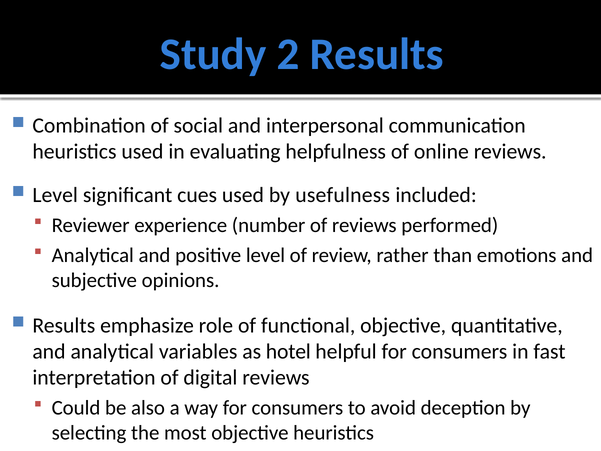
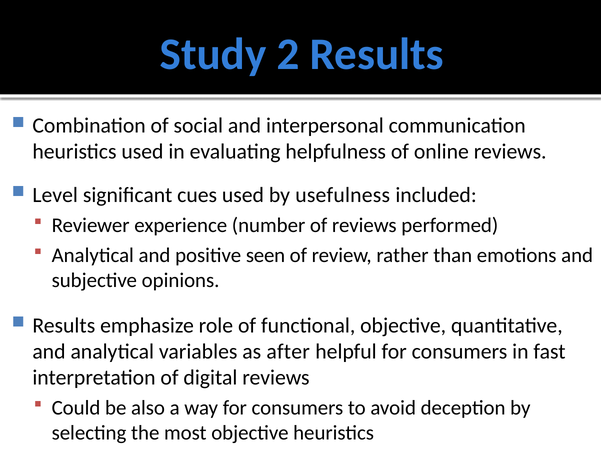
positive level: level -> seen (266, 255)
hotel: hotel -> after (288, 351)
